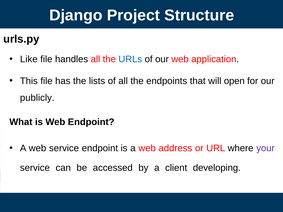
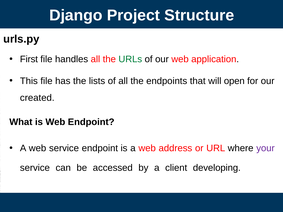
Like: Like -> First (29, 59)
URLs colour: blue -> green (130, 59)
publicly: publicly -> created (37, 98)
